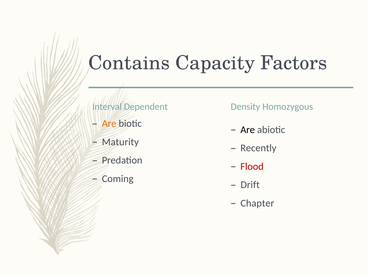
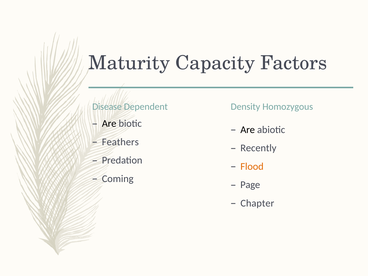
Contains: Contains -> Maturity (129, 63)
Interval: Interval -> Disease (107, 107)
Are colour: orange -> black (109, 124)
Maturity: Maturity -> Feathers (120, 142)
Flood colour: red -> orange (252, 166)
Drift: Drift -> Page (250, 185)
